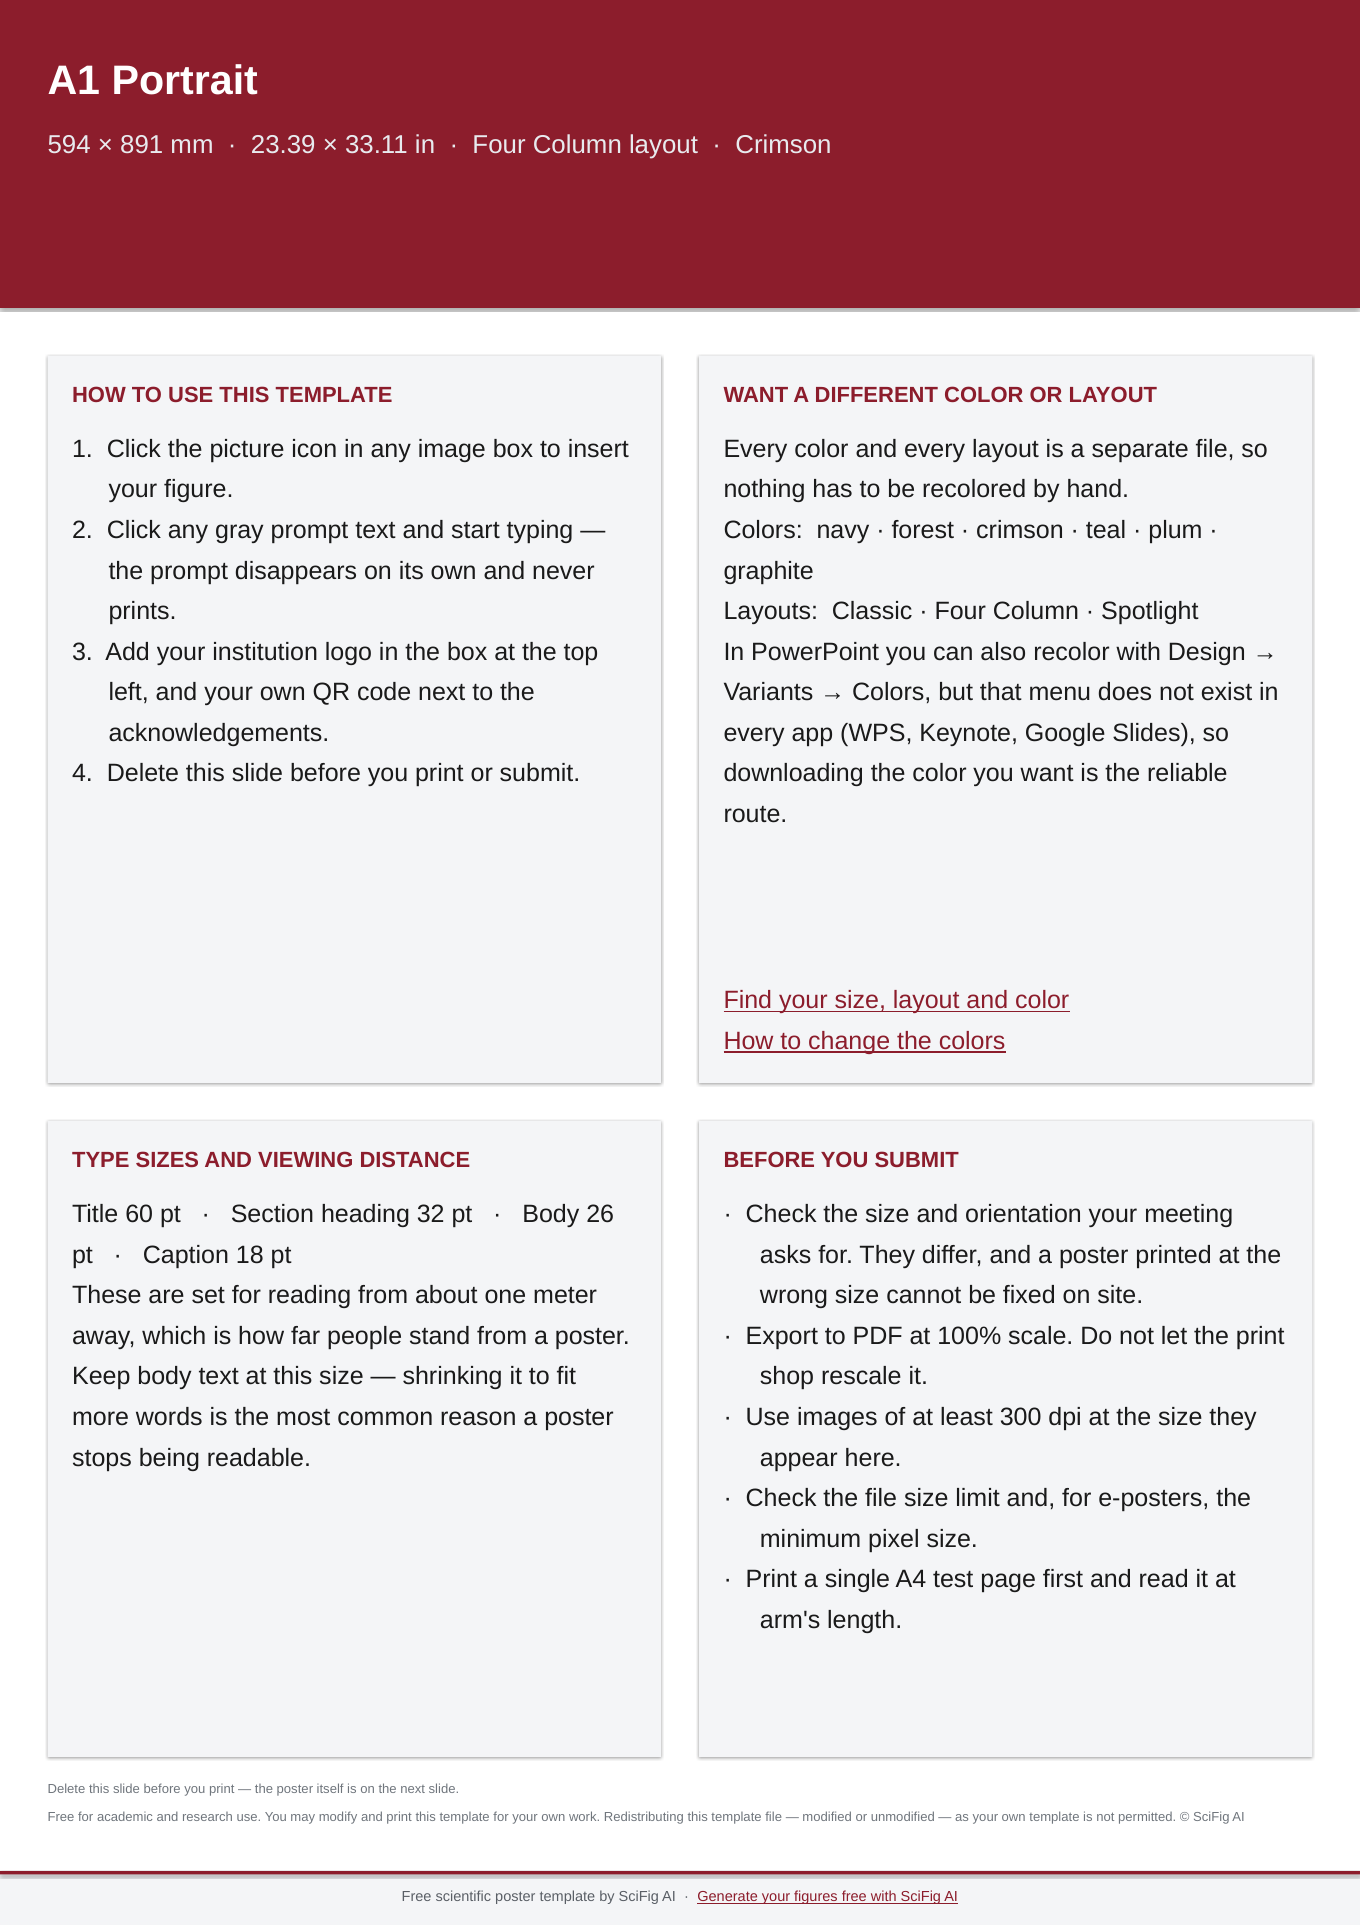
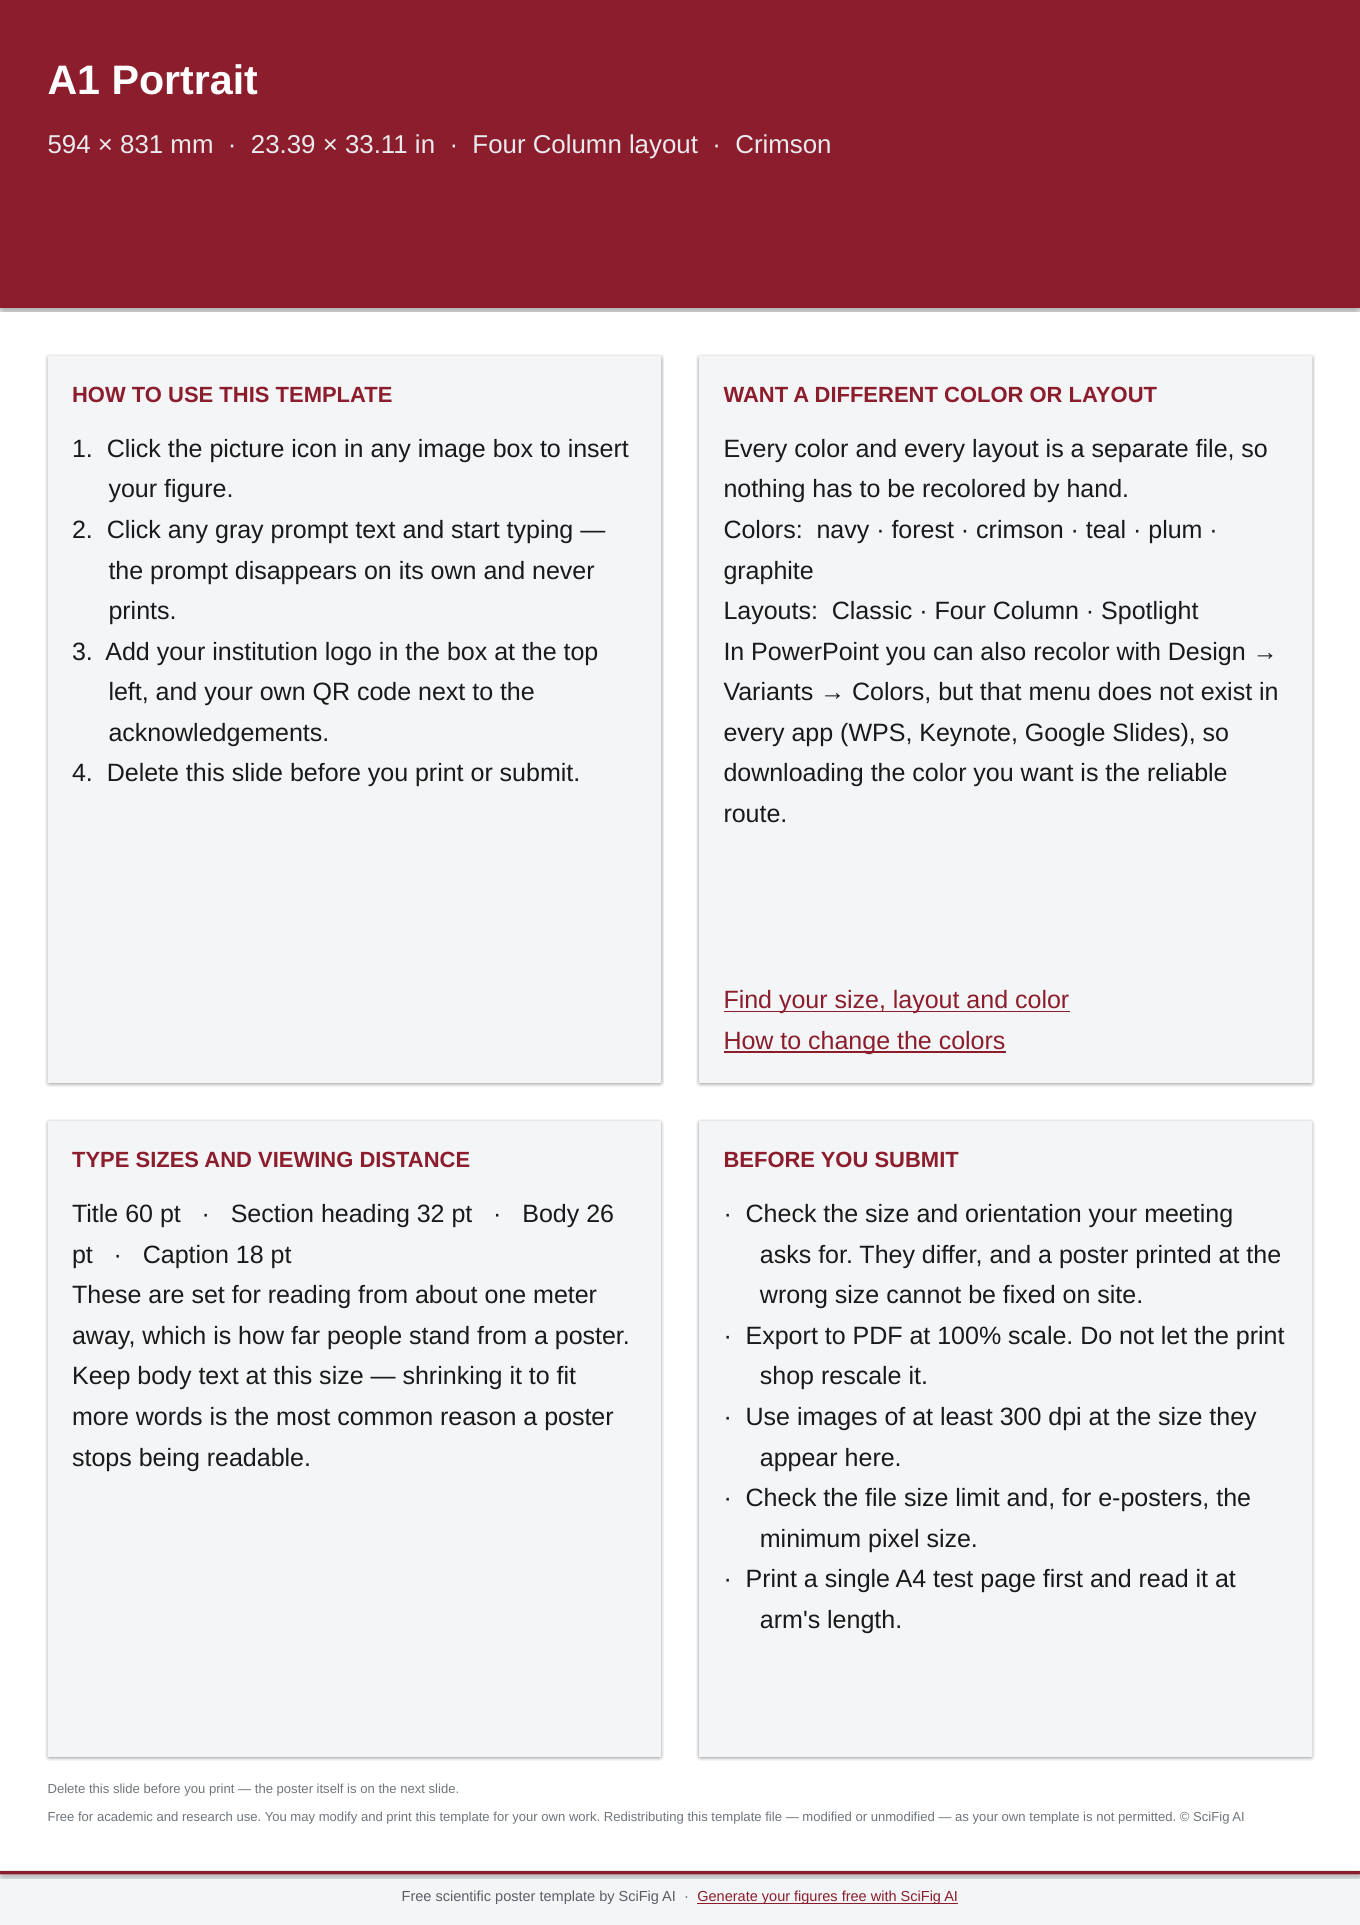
891: 891 -> 831 (142, 145)
